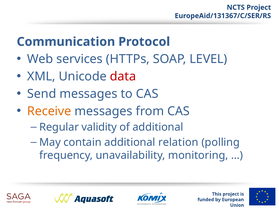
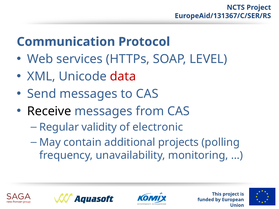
Receive colour: orange -> black (49, 111)
of additional: additional -> electronic (158, 127)
relation: relation -> projects (178, 142)
